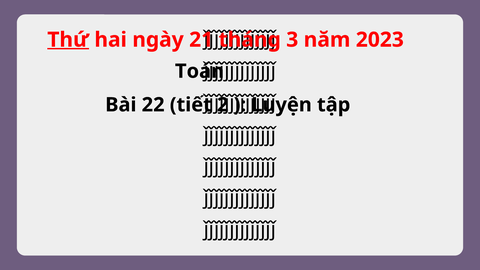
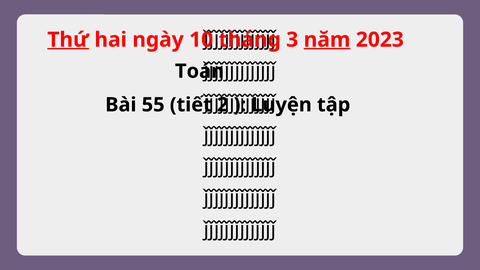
21: 21 -> 10 (201, 40)
năm underline: none -> present (327, 40)
22: 22 -> 55 (153, 105)
